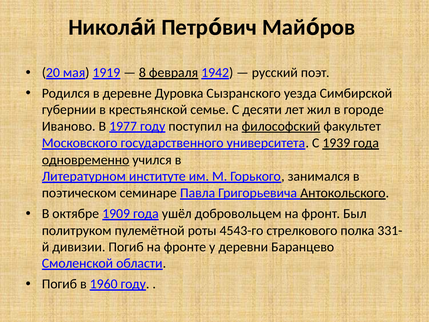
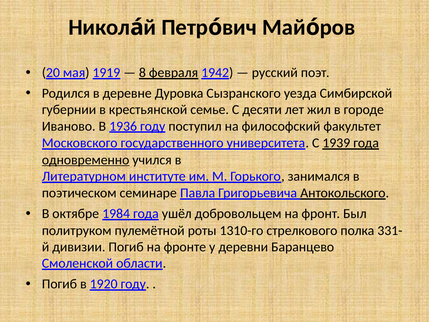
1977: 1977 -> 1936 (123, 126)
философский underline: present -> none (281, 126)
1909: 1909 -> 1984 (116, 214)
4543-го: 4543-го -> 1310-го (242, 230)
1960: 1960 -> 1920 (104, 284)
